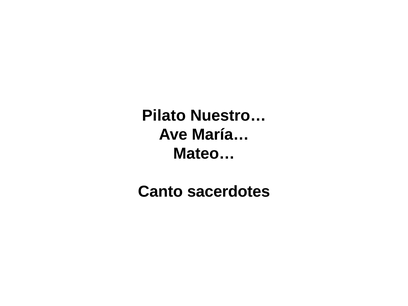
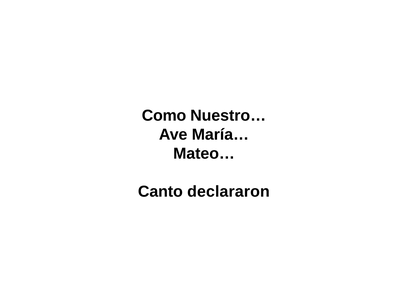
Pilato: Pilato -> Como (164, 115)
sacerdotes: sacerdotes -> declararon (228, 192)
